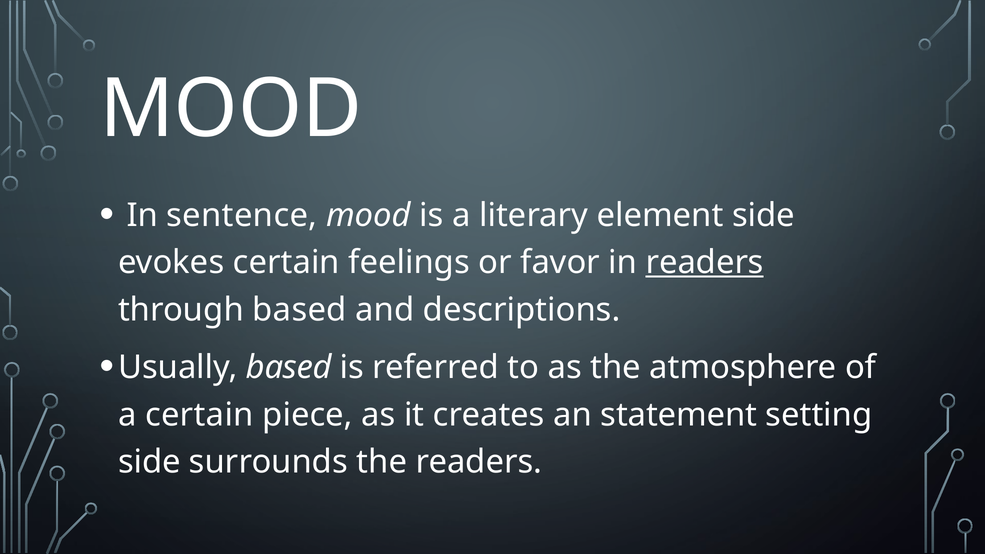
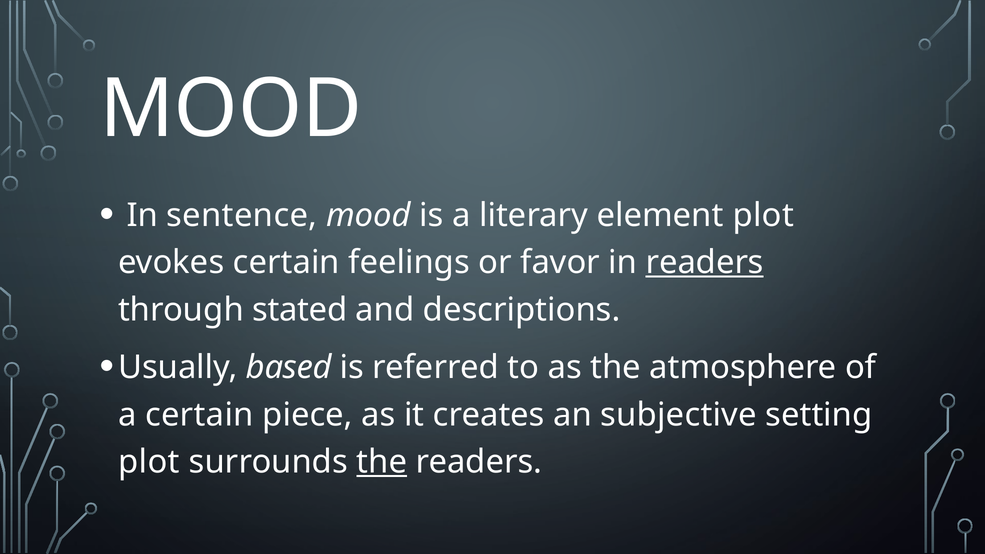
element side: side -> plot (763, 215)
through based: based -> stated (300, 310)
statement: statement -> subjective (679, 415)
side: side -> plot (149, 462)
the underline: none -> present (382, 462)
